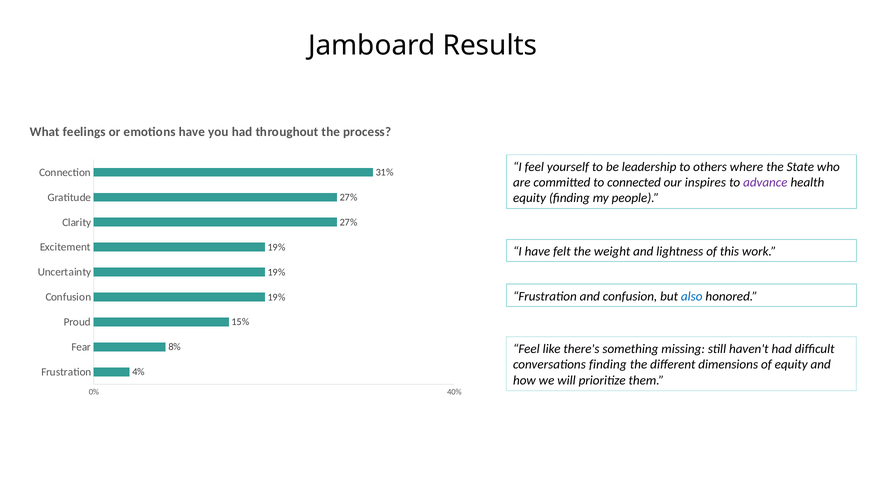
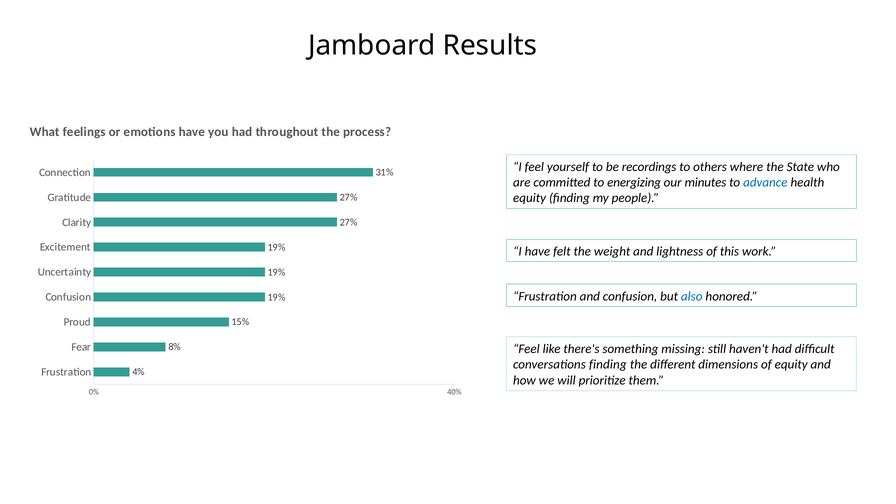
leadership: leadership -> recordings (649, 167)
connected: connected -> energizing (634, 182)
inspires: inspires -> minutes (706, 182)
advance colour: purple -> blue (765, 182)
